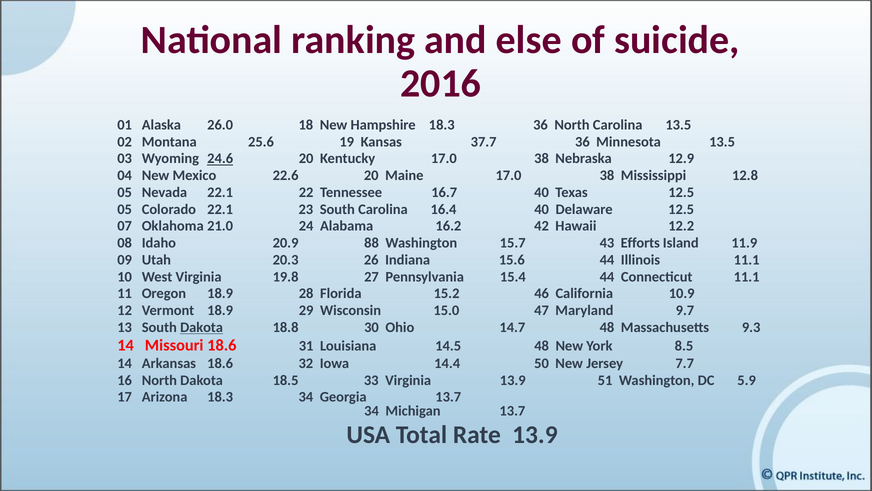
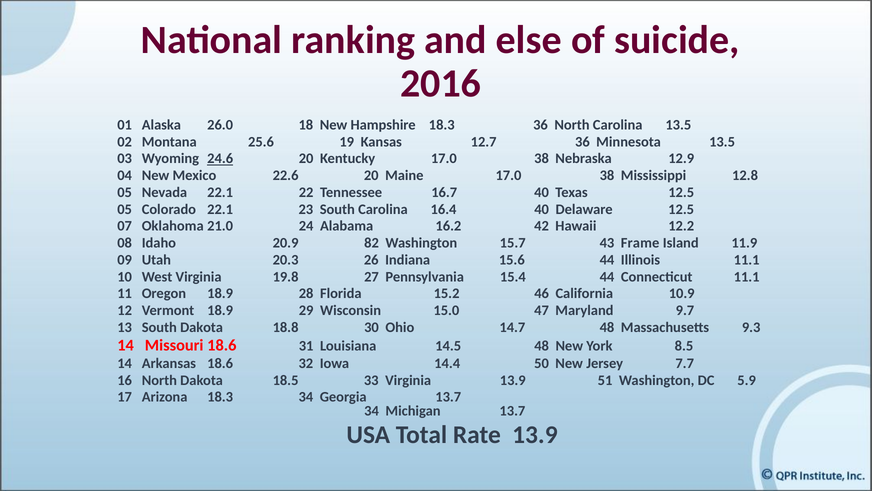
37.7: 37.7 -> 12.7 (484, 142)
88: 88 -> 82 (372, 243)
Efforts: Efforts -> Frame (640, 243)
Dakota underline: present -> none (202, 327)
